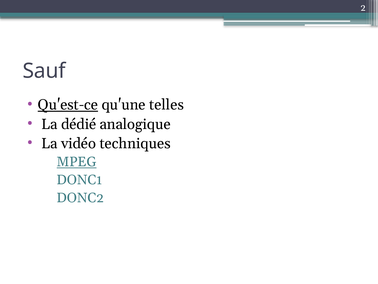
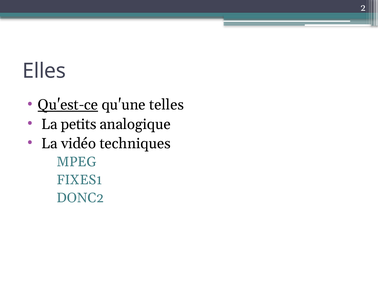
Sauf: Sauf -> Elles (44, 71)
dédié: dédié -> petits (79, 124)
MPEG underline: present -> none (77, 162)
DONC1: DONC1 -> FIXES1 (79, 180)
